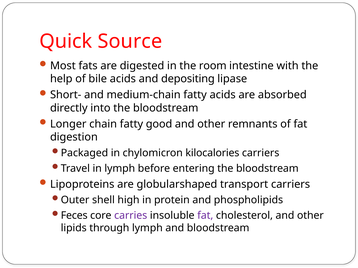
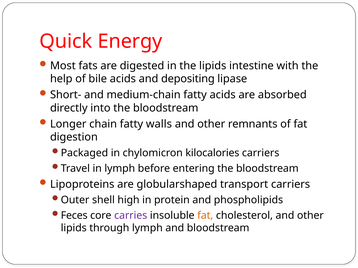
Source: Source -> Energy (130, 41)
the room: room -> lipids (213, 66)
good: good -> walls (159, 124)
fat colour: purple -> orange (205, 216)
